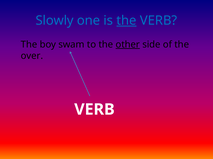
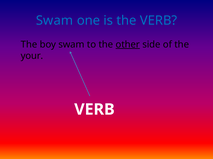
Slowly: Slowly -> Swam (54, 21)
the underline: present -> none (126, 21)
over: over -> your (32, 56)
